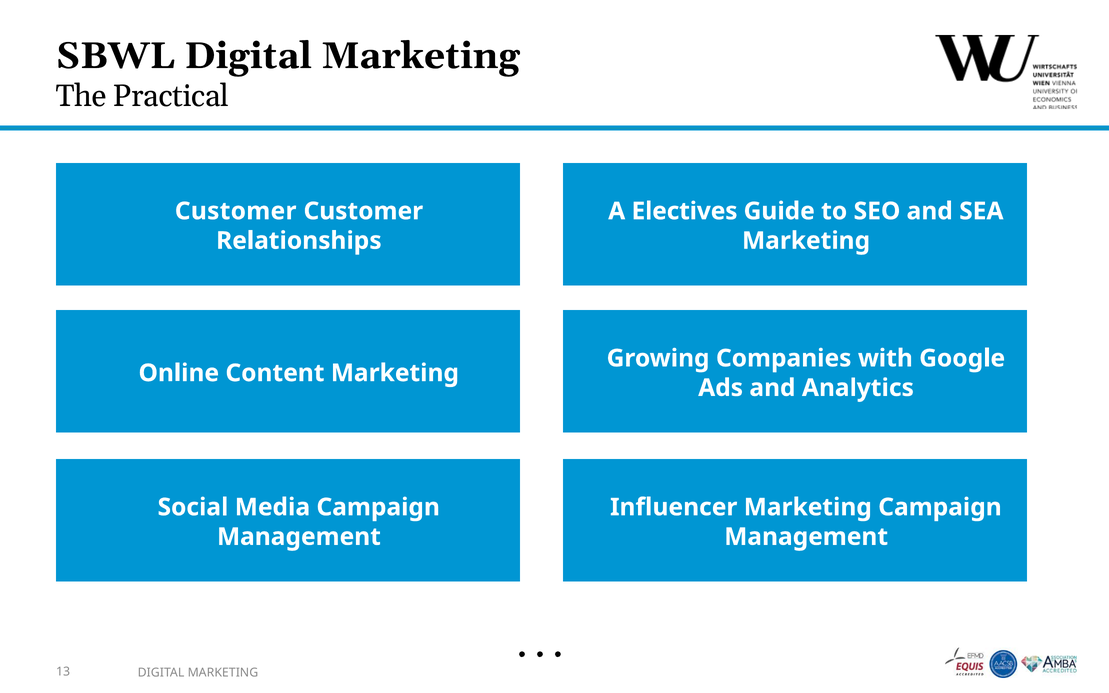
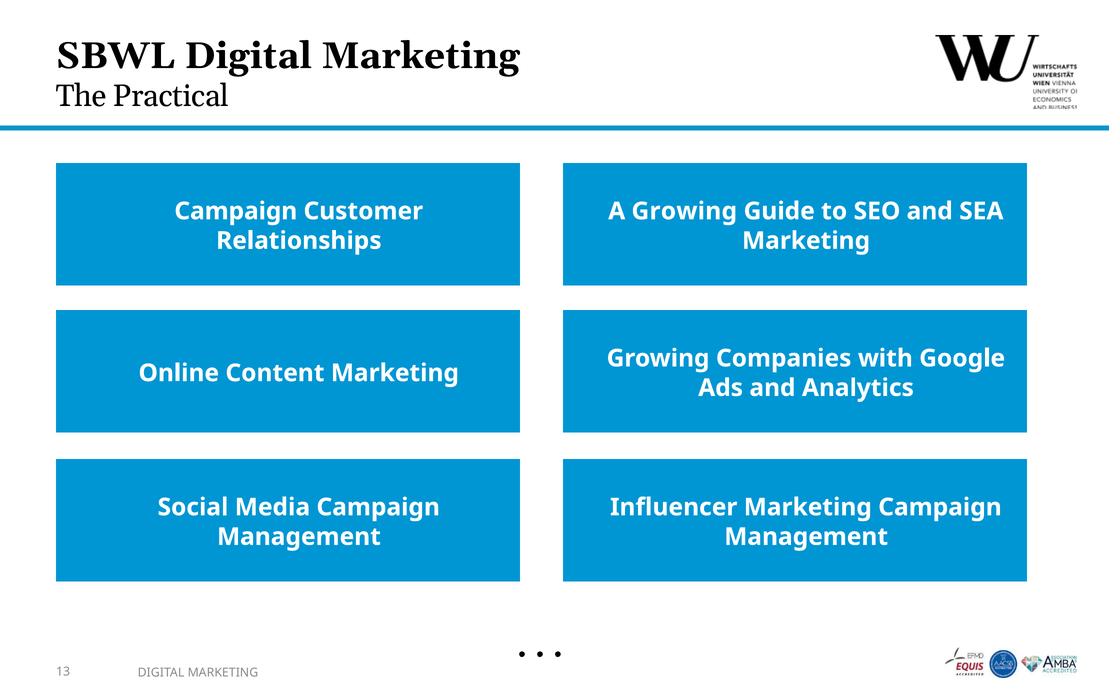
Customer: Customer -> Campaign (236, 211)
A Electives: Electives -> Growing (684, 211)
